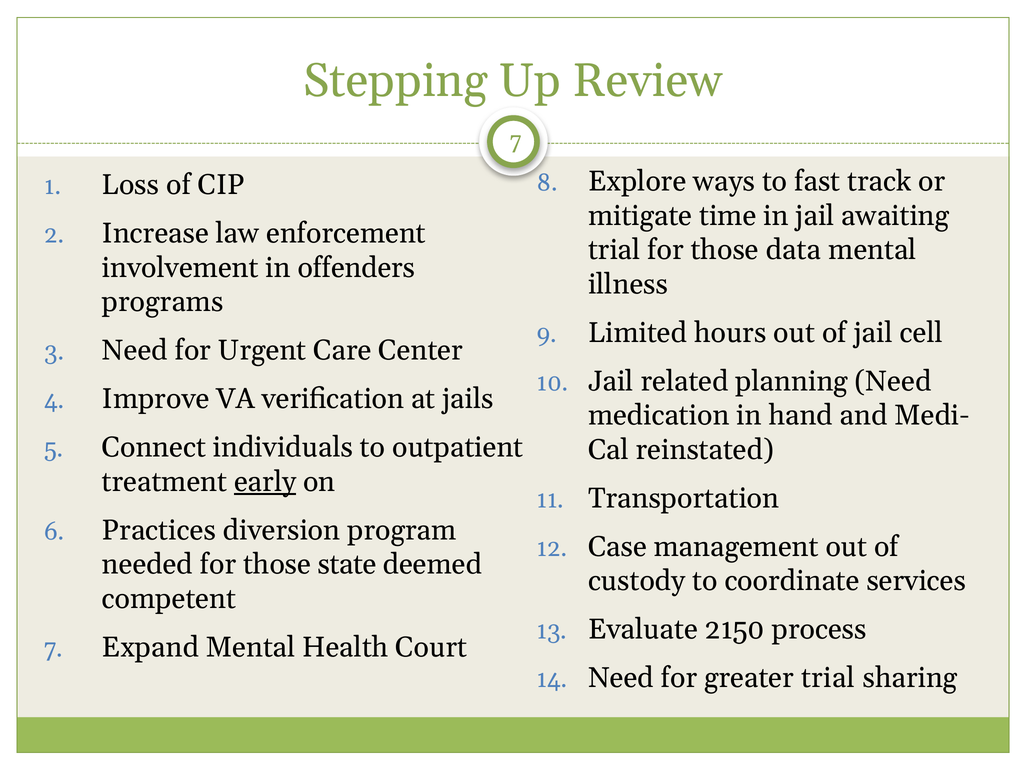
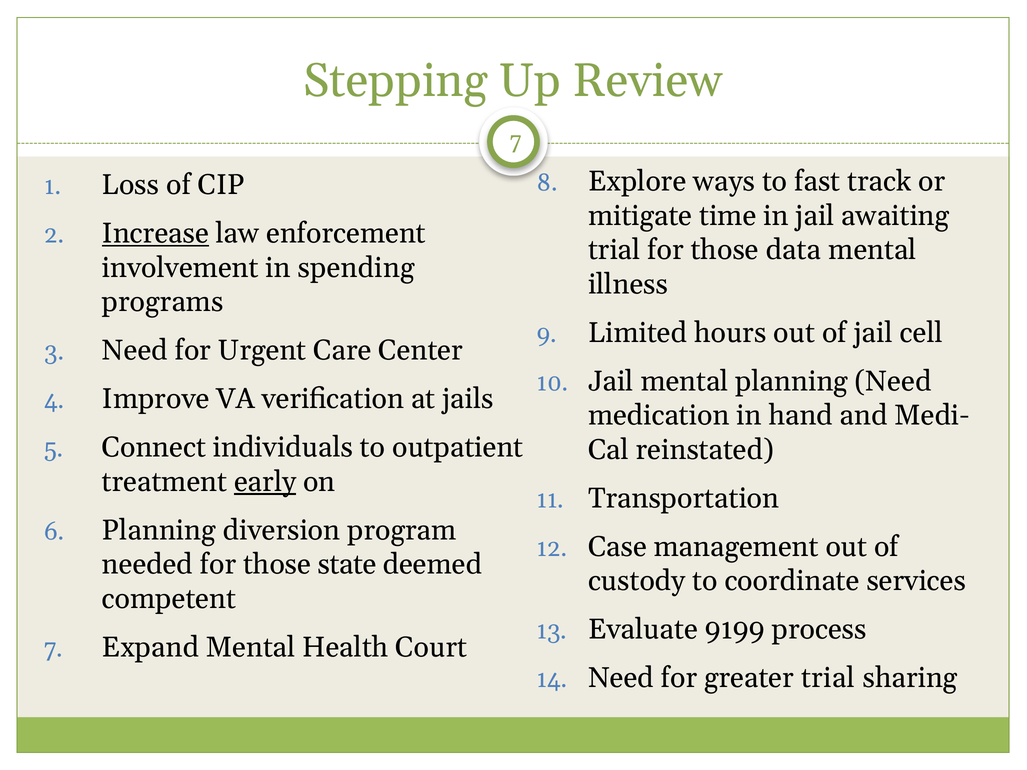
Increase underline: none -> present (155, 234)
offenders: offenders -> spending (356, 268)
Jail related: related -> mental (685, 381)
Practices: Practices -> Planning (159, 530)
2150: 2150 -> 9199 (735, 630)
